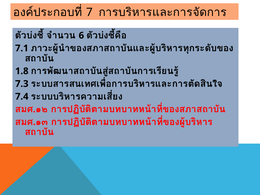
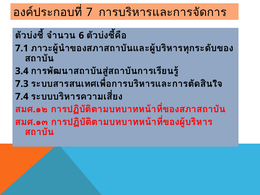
1.8: 1.8 -> 3.4 (22, 71)
